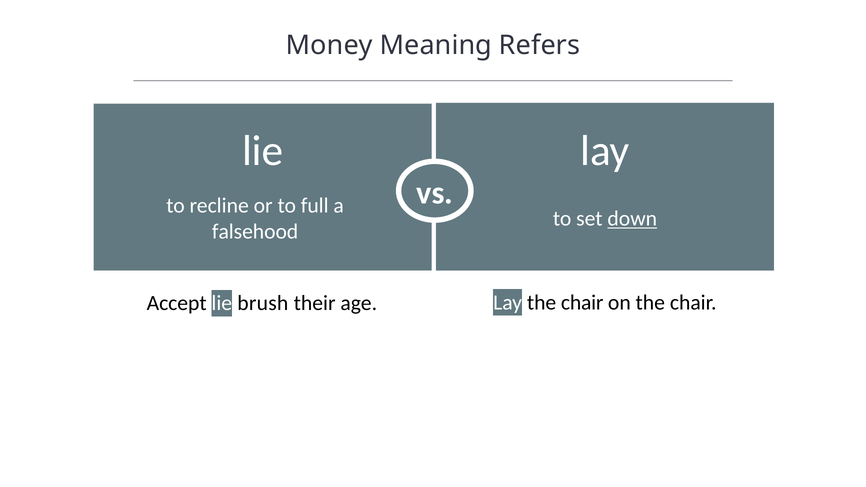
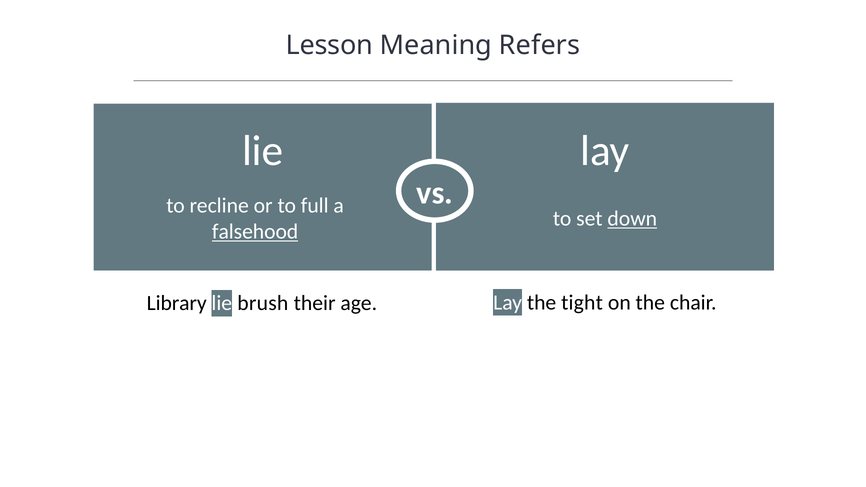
Money: Money -> Lesson (329, 45)
falsehood underline: none -> present (255, 232)
Accept: Accept -> Library (177, 303)
Lay the chair: chair -> tight (582, 303)
